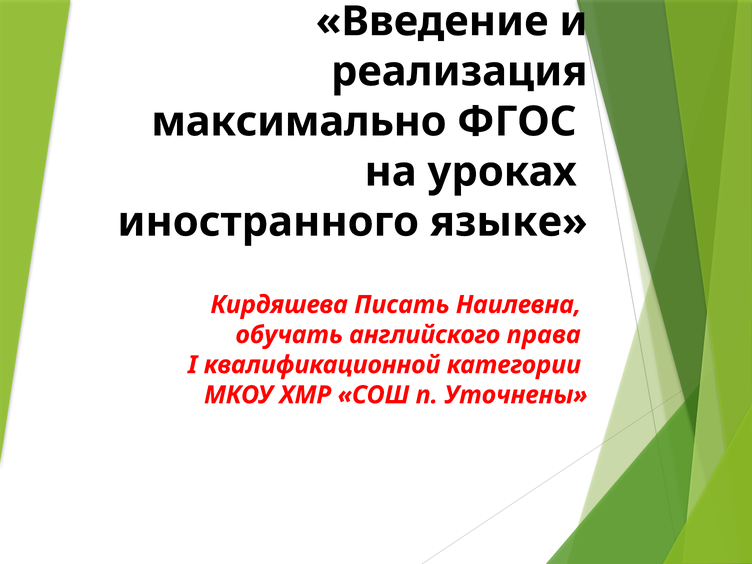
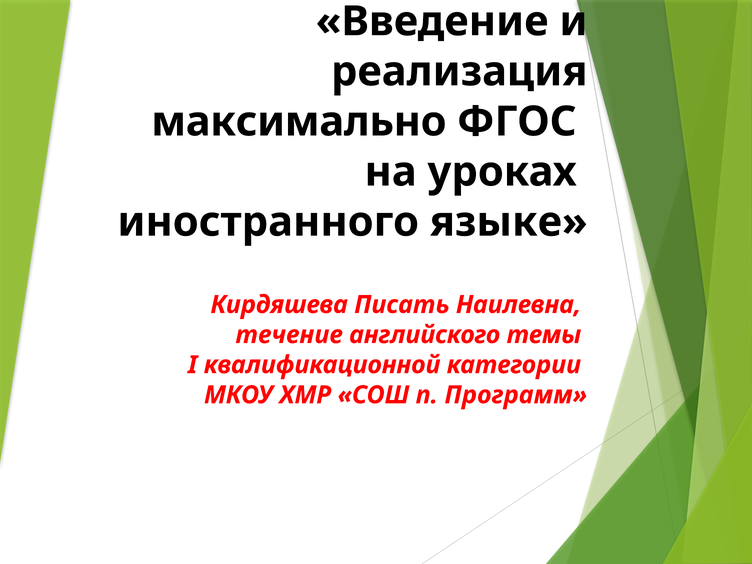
обучать: обучать -> течение (289, 335)
права: права -> темы (544, 335)
Уточнены: Уточнены -> Программ (516, 395)
